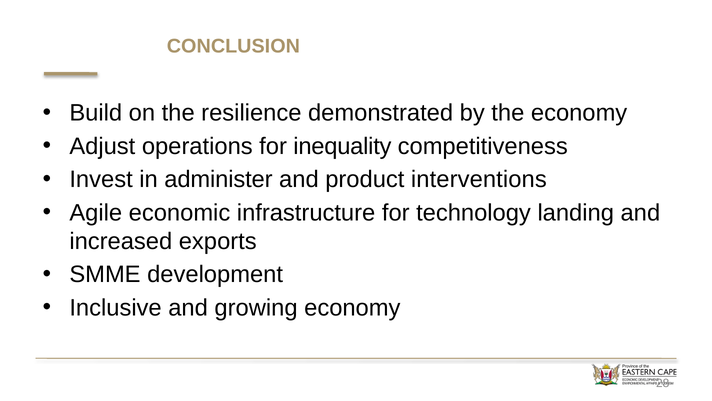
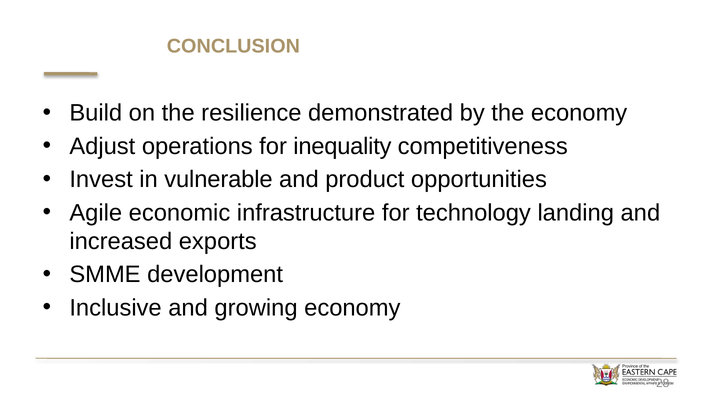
administer: administer -> vulnerable (218, 179)
interventions: interventions -> opportunities (479, 179)
